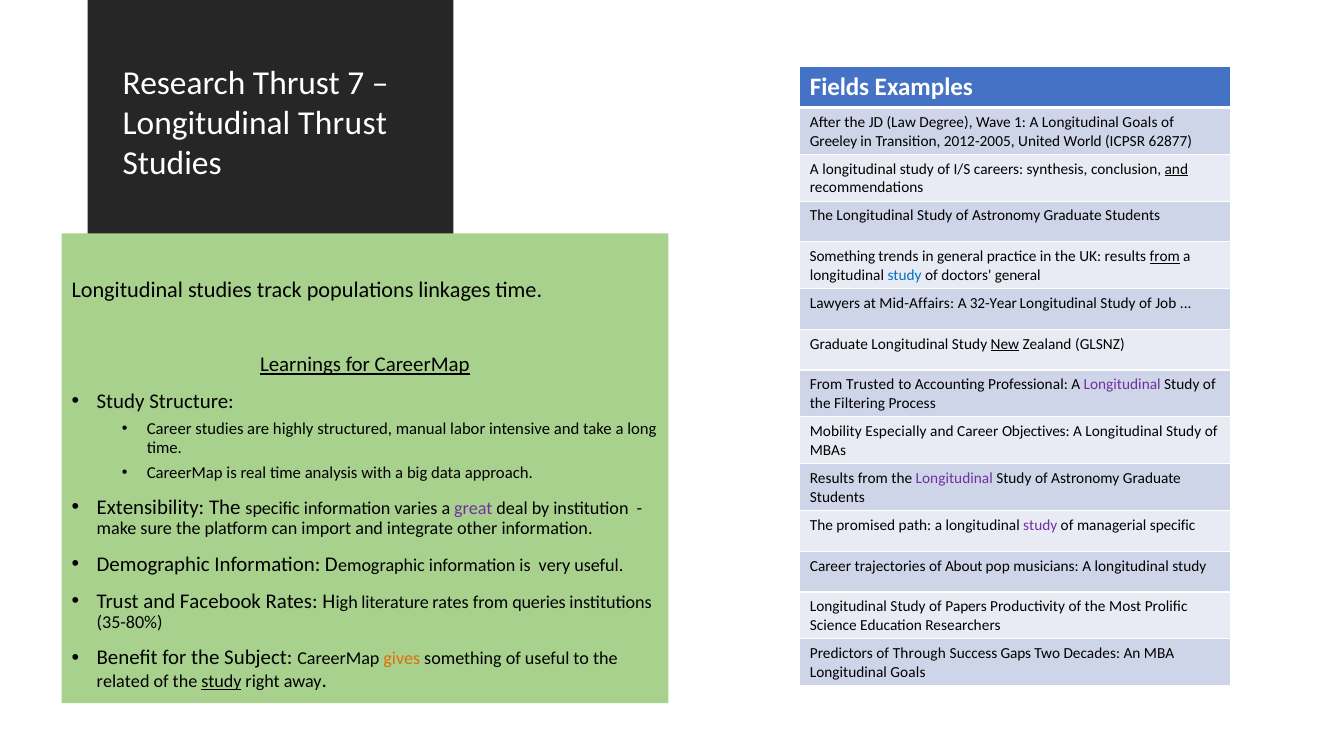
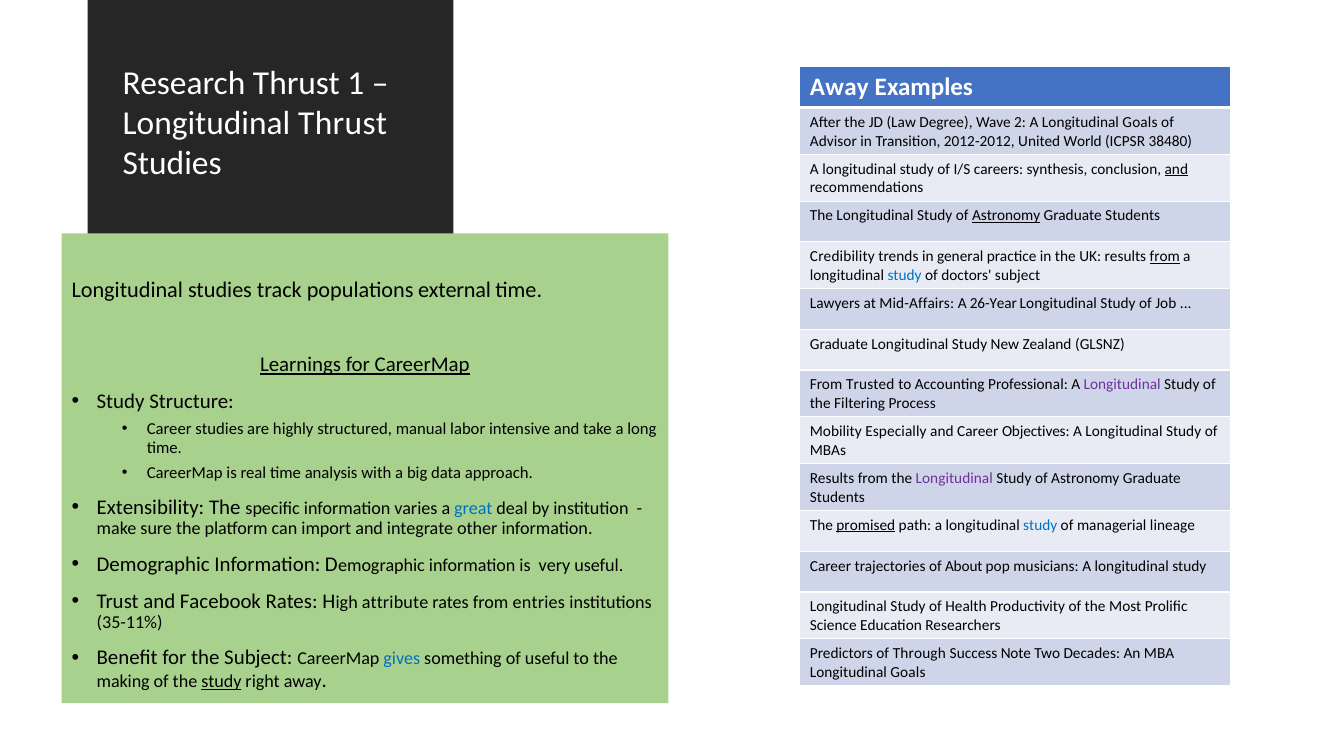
7: 7 -> 1 (356, 83)
Fields: Fields -> Away (839, 87)
1: 1 -> 2 (1020, 122)
Greeley: Greeley -> Advisor (833, 141)
2012-2005: 2012-2005 -> 2012-2012 (979, 141)
62877: 62877 -> 38480 (1170, 141)
Astronomy underline: none -> present (1006, 216)
Something: Something -> Credibility (842, 257)
doctors general: general -> subject (1018, 275)
linkages: linkages -> external (455, 290)
32-Year: 32-Year -> 26-Year (993, 303)
New underline: present -> none (1005, 344)
great colour: purple -> blue (473, 508)
promised underline: none -> present (866, 525)
study colour: purple -> blue (1040, 525)
managerial specific: specific -> lineage (1173, 525)
literature: literature -> attribute (395, 602)
queries: queries -> entries (539, 602)
Papers: Papers -> Health (966, 607)
35-80%: 35-80% -> 35-11% (130, 623)
gives colour: orange -> blue (402, 659)
Gaps: Gaps -> Note (1016, 654)
related: related -> making (123, 682)
